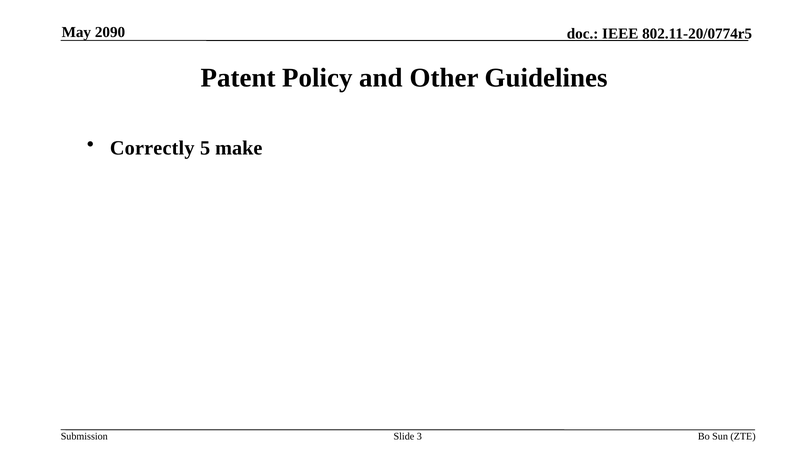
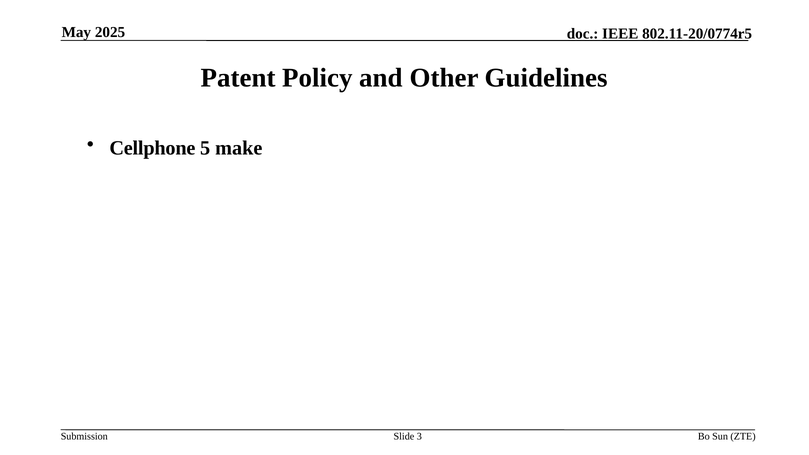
2090: 2090 -> 2025 (110, 32)
Correctly: Correctly -> Cellphone (152, 148)
